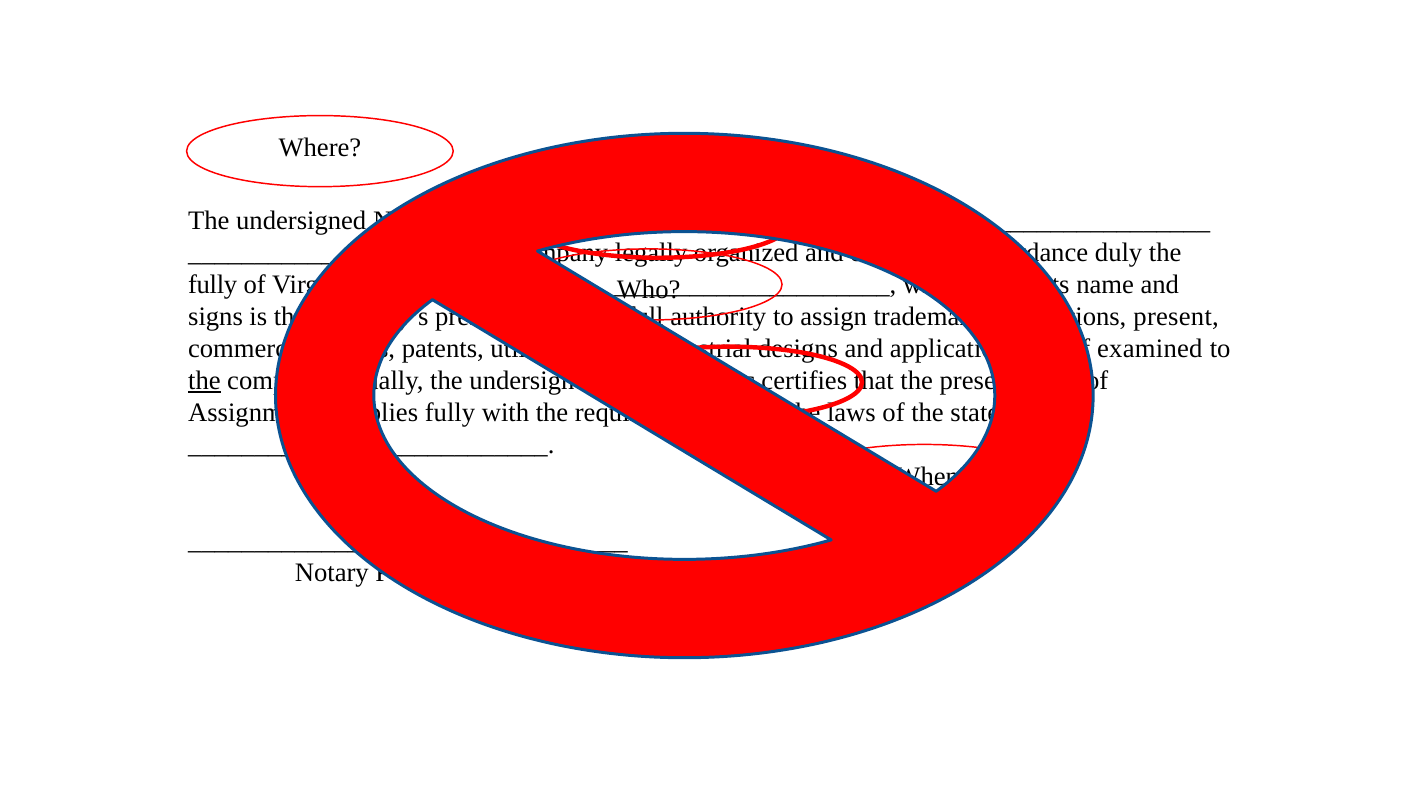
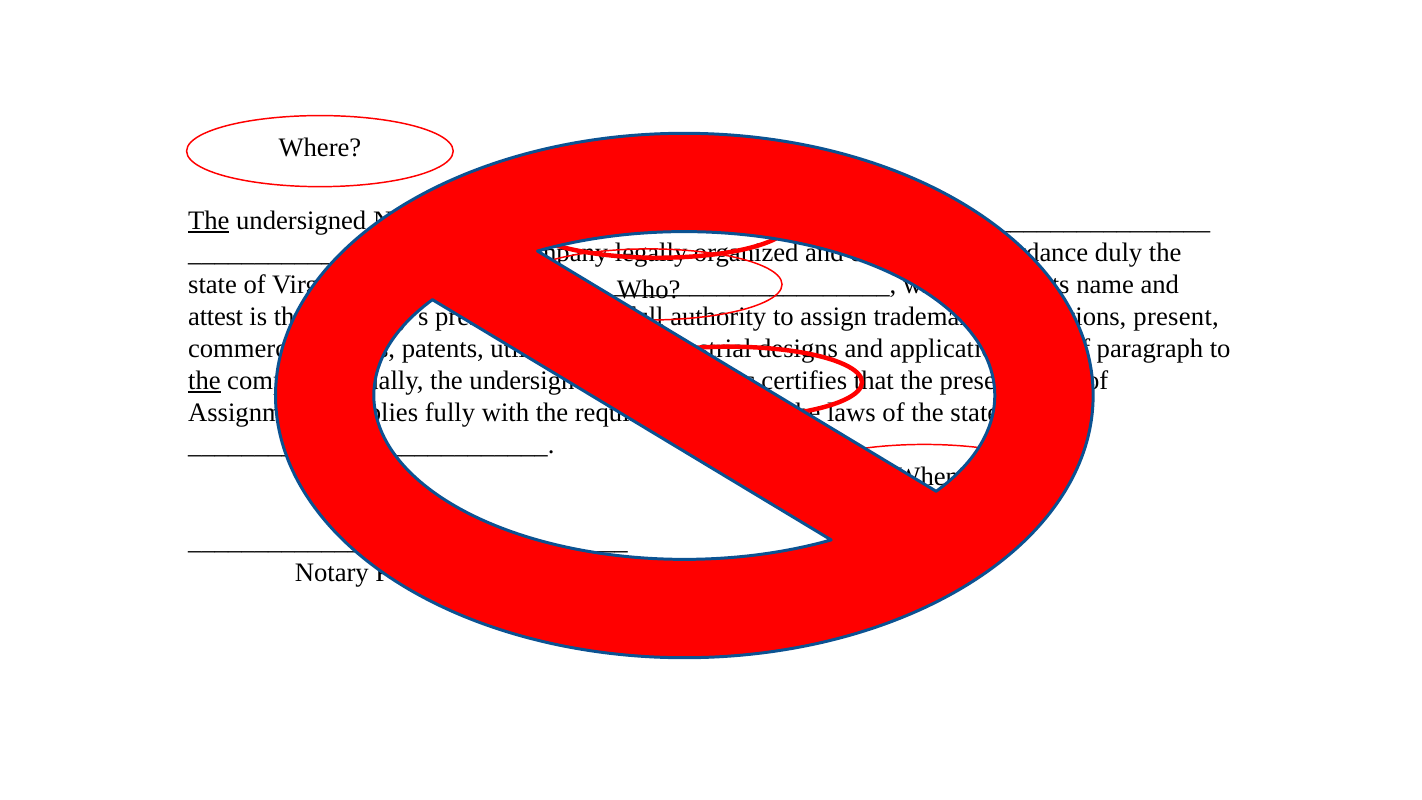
The underline: none -> present (209, 220)
fully: fully -> state (213, 284)
signs: signs -> attest (216, 316)
examined: examined -> paragraph (1150, 348)
